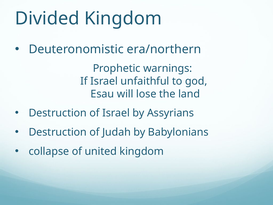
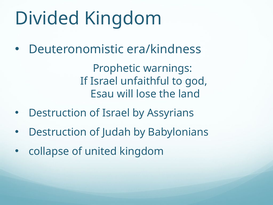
era/northern: era/northern -> era/kindness (164, 49)
